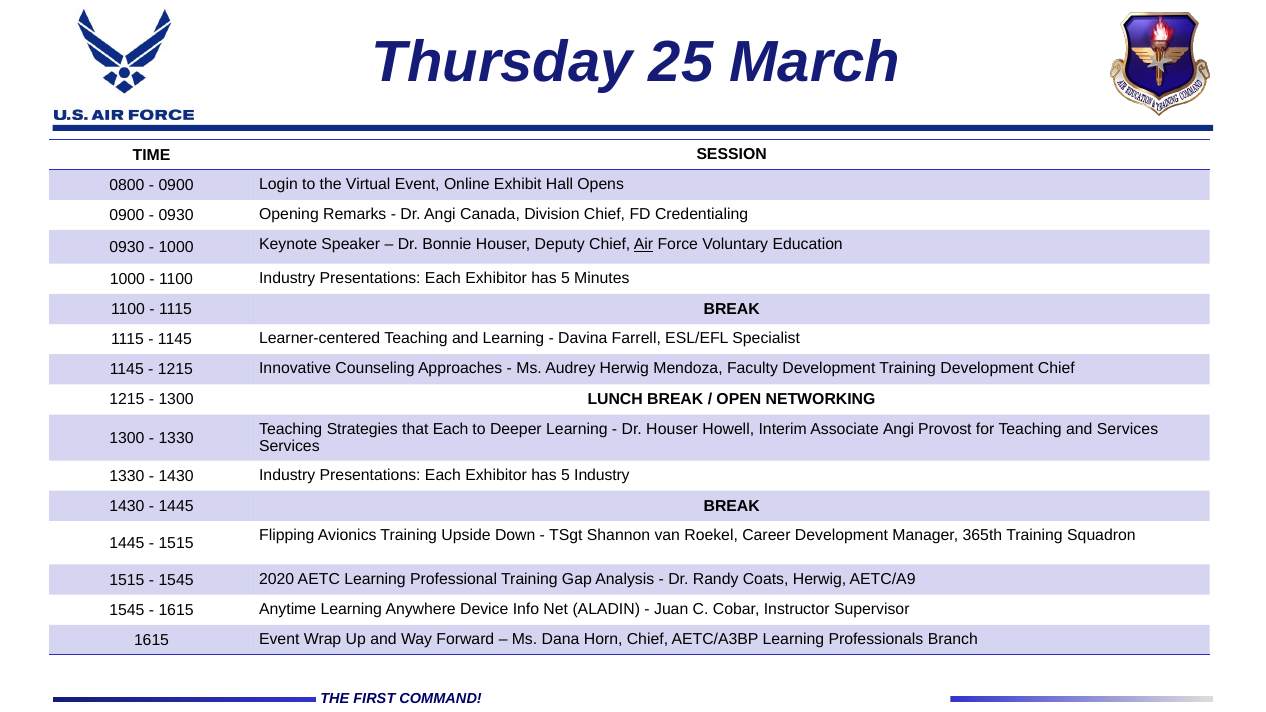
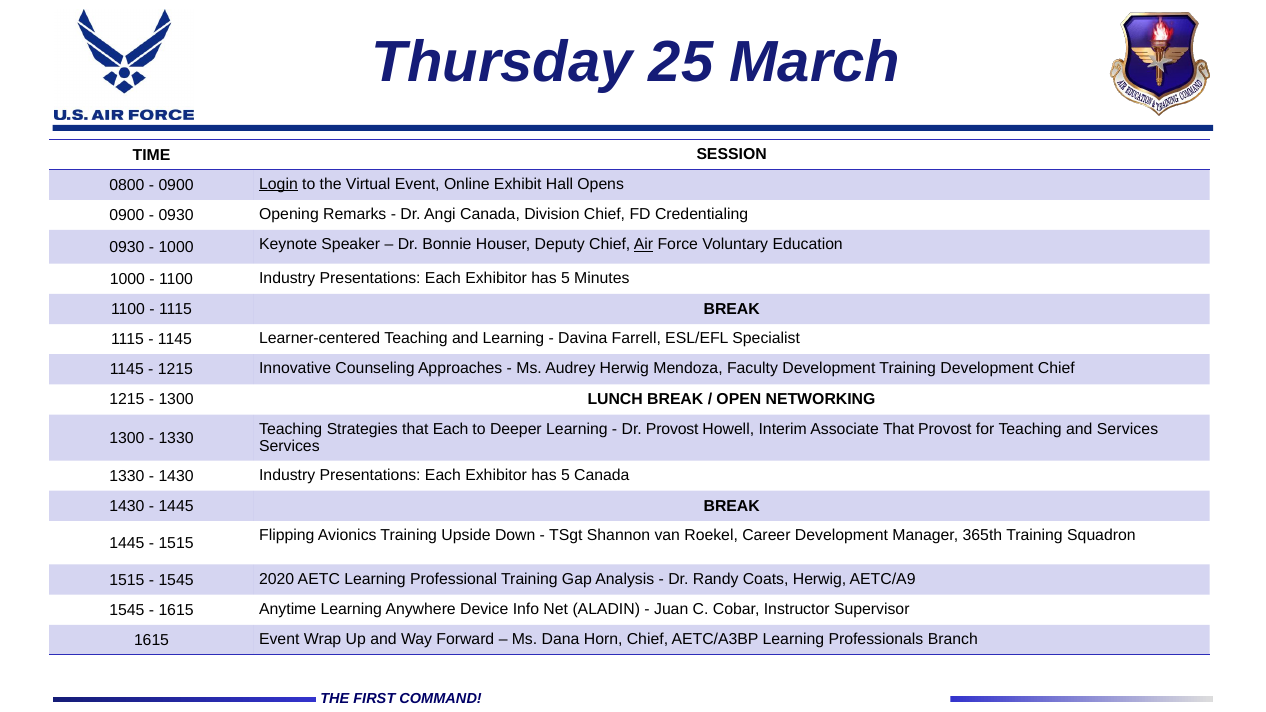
Login underline: none -> present (278, 184)
Dr Houser: Houser -> Provost (672, 429)
Associate Angi: Angi -> That (899, 429)
5 Industry: Industry -> Canada (602, 475)
